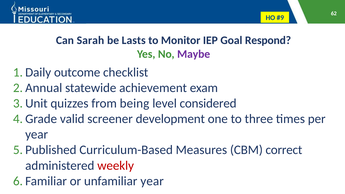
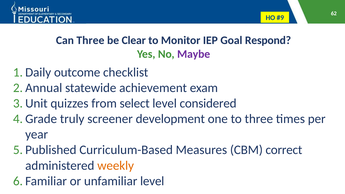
Can Sarah: Sarah -> Three (90, 40)
Lasts: Lasts -> Clear (134, 40)
being: being -> select (135, 103)
valid: valid -> truly (72, 119)
weekly colour: red -> orange (116, 166)
unfamiliar year: year -> level (152, 181)
